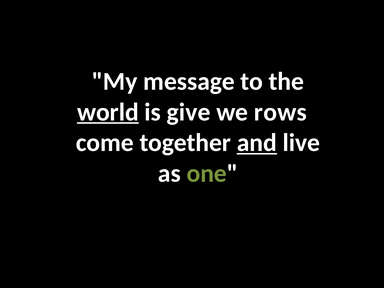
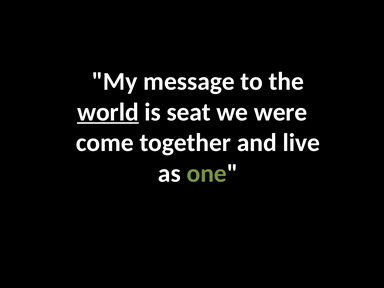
give: give -> seat (189, 112)
rows: rows -> were (281, 112)
and underline: present -> none (257, 143)
